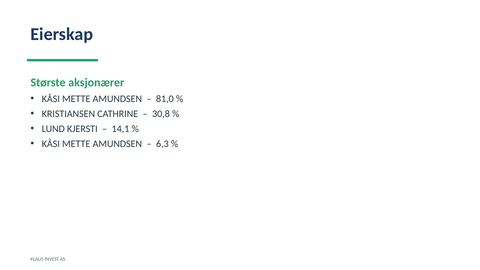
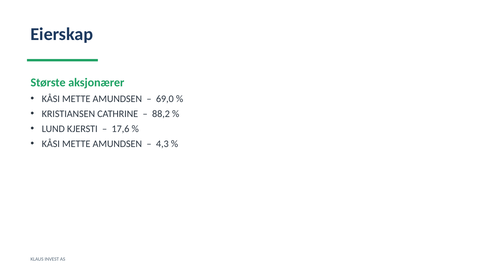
81,0: 81,0 -> 69,0 (165, 99)
30,8: 30,8 -> 88,2 (161, 114)
14,1: 14,1 -> 17,6 (120, 129)
6,3: 6,3 -> 4,3 (162, 144)
